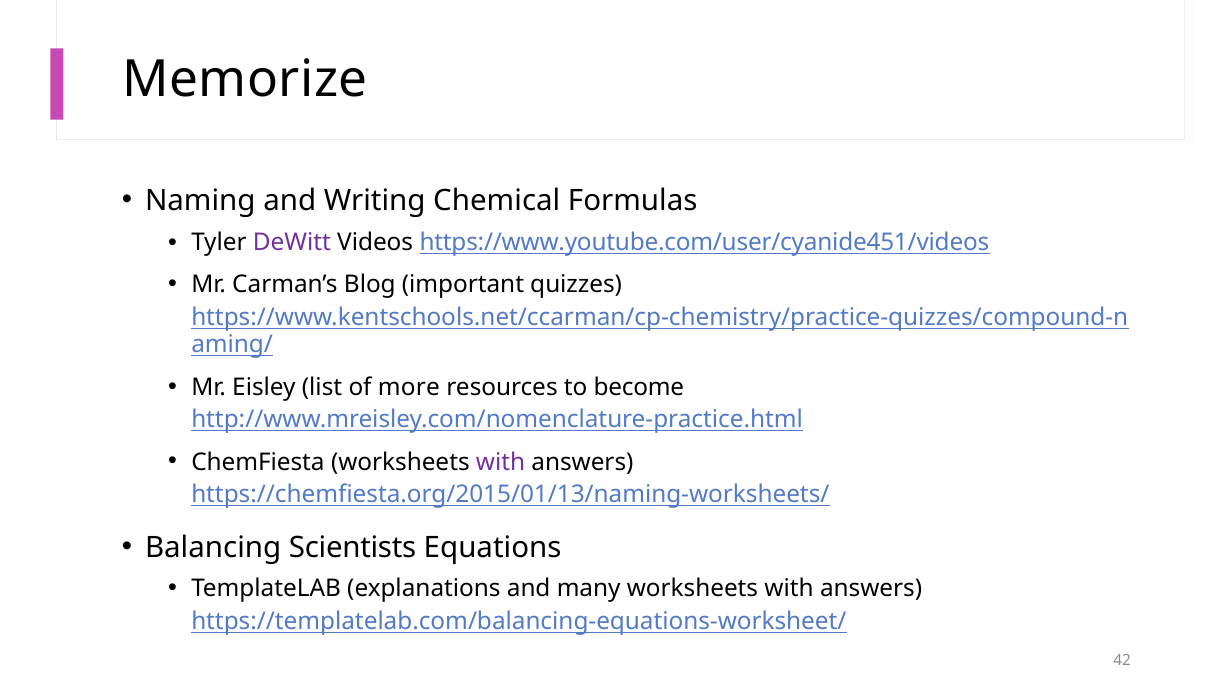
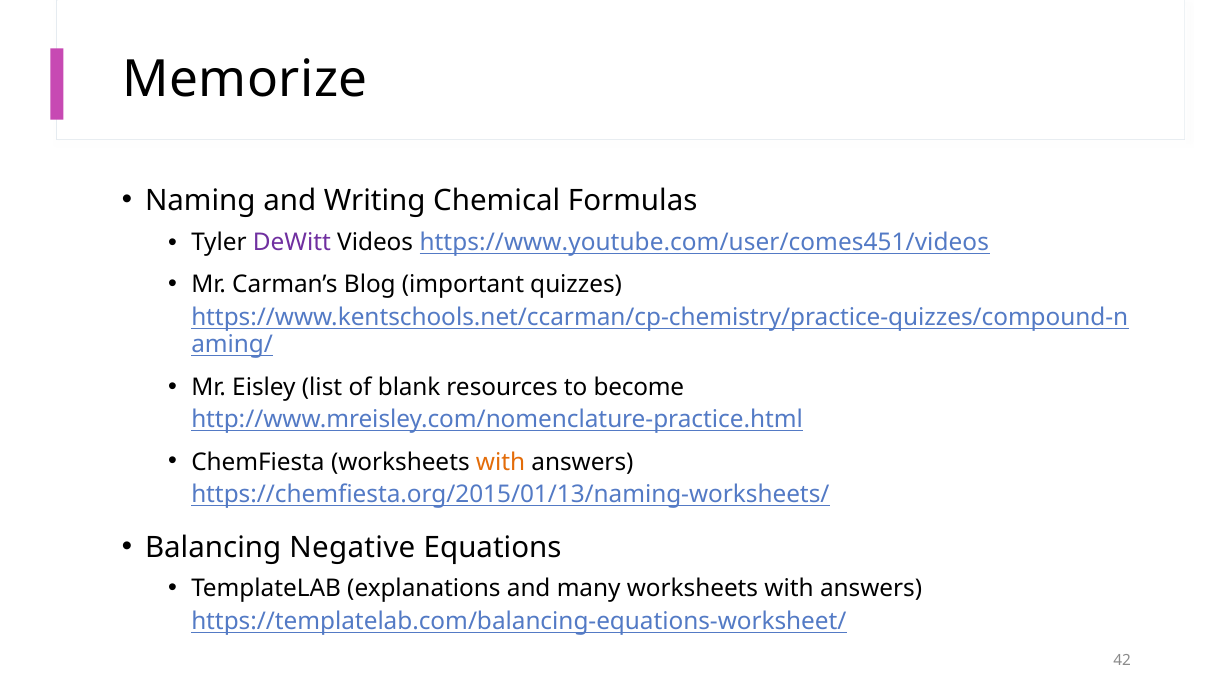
https://www.youtube.com/user/cyanide451/videos: https://www.youtube.com/user/cyanide451/videos -> https://www.youtube.com/user/comes451/videos (704, 242)
more: more -> blank (409, 387)
with colour: purple -> orange (501, 462)
Scientists: Scientists -> Negative (352, 548)
